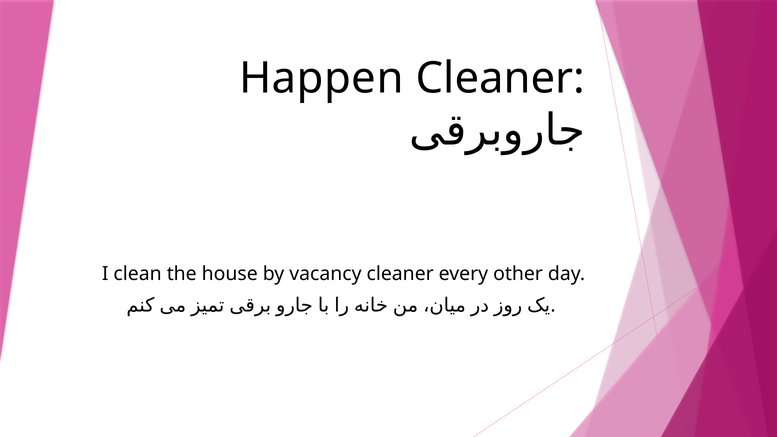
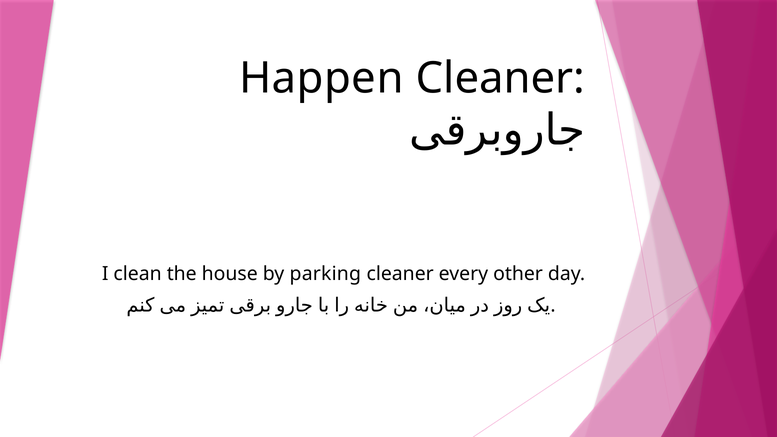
vacancy: vacancy -> parking (325, 274)
